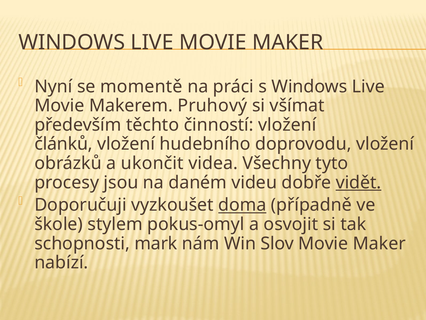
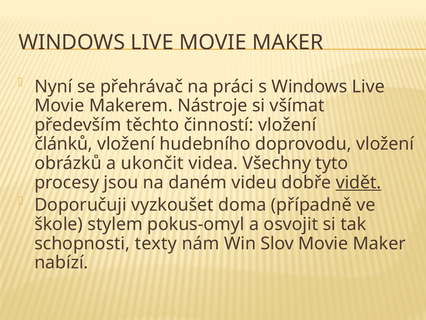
momentě: momentě -> přehrávač (142, 86)
Pruhový: Pruhový -> Nástroje (212, 106)
doma underline: present -> none (242, 205)
mark: mark -> texty (156, 243)
